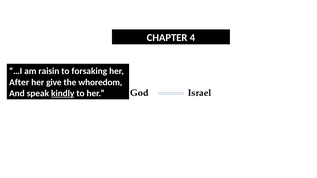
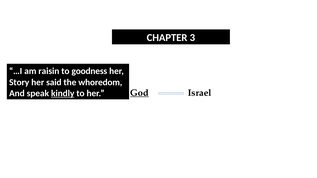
4: 4 -> 3 (192, 38)
forsaking: forsaking -> goodness (89, 71)
After: After -> Story (19, 82)
give: give -> said (54, 82)
God underline: none -> present (139, 93)
